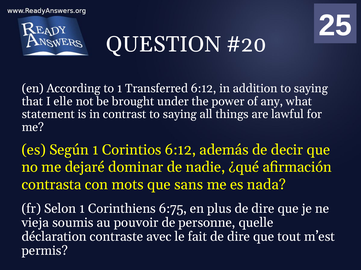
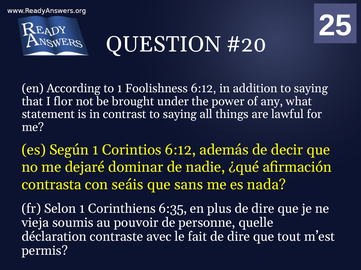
Transferred: Transferred -> Foolishness (157, 89)
elle: elle -> flor (63, 102)
mots: mots -> seáis (128, 185)
6:75: 6:75 -> 6:35 (173, 209)
